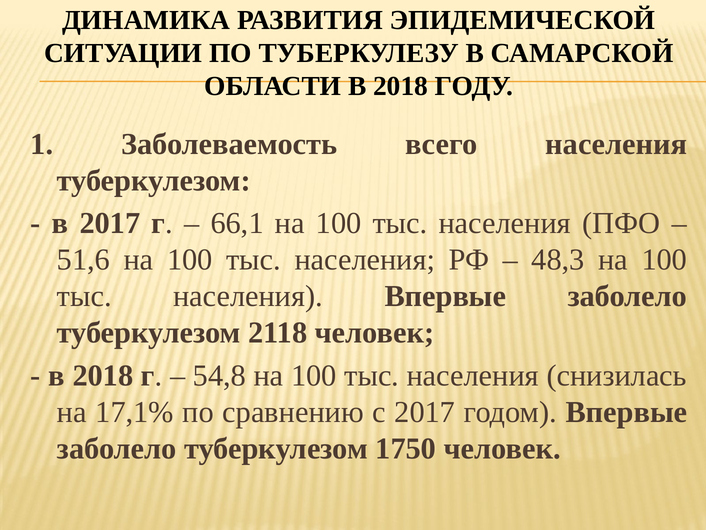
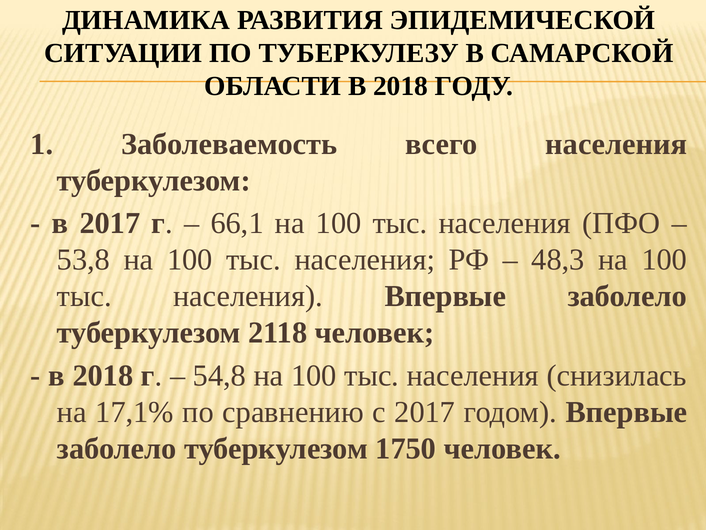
51,6: 51,6 -> 53,8 (84, 260)
